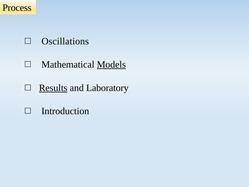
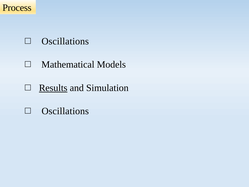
Models underline: present -> none (111, 64)
Laboratory: Laboratory -> Simulation (107, 88)
Introduction: Introduction -> Oscillations (65, 111)
